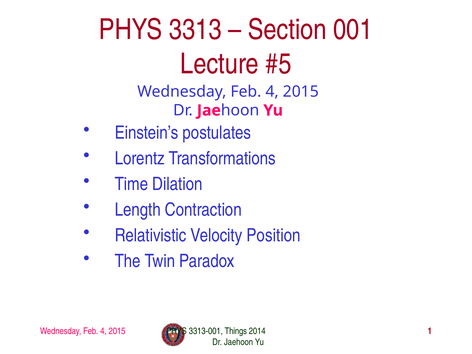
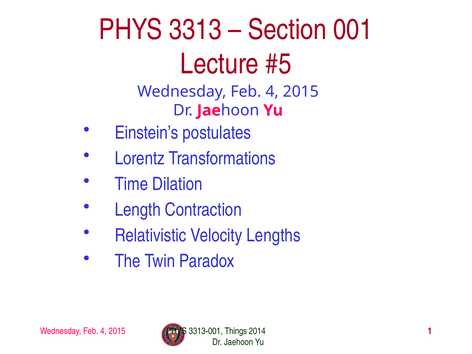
Position: Position -> Lengths (274, 236)
